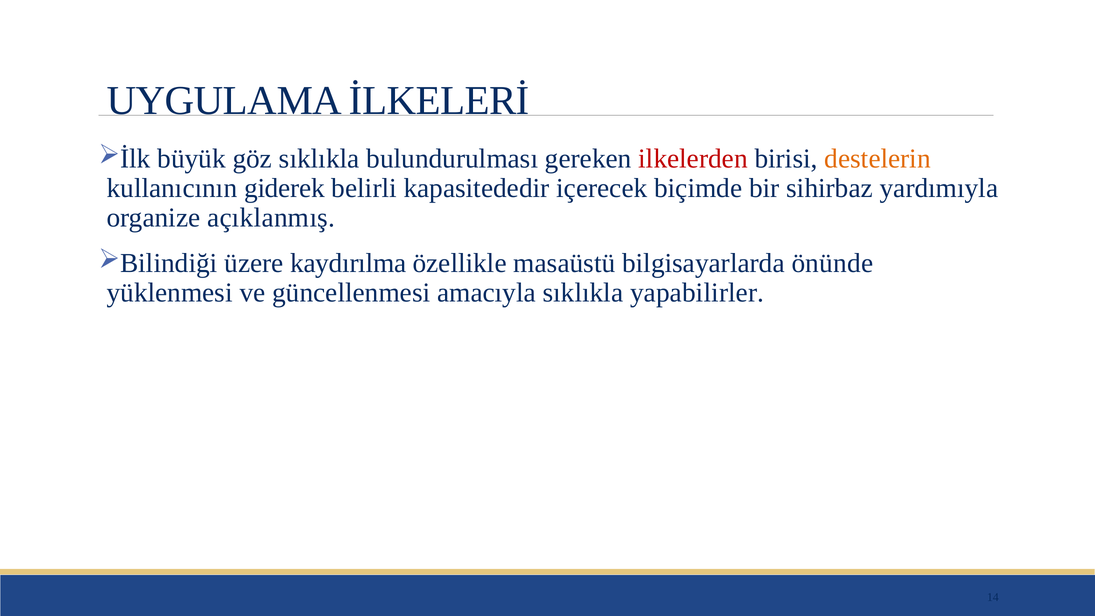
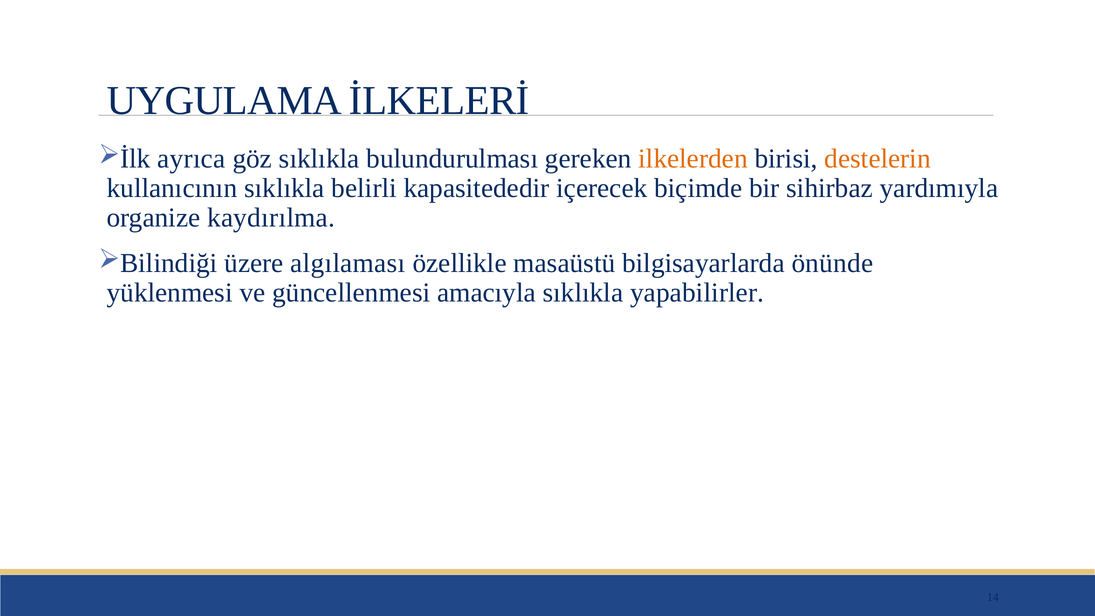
büyük: büyük -> ayrıca (191, 159)
ilkelerden colour: red -> orange (693, 159)
kullanıcının giderek: giderek -> sıklıkla (284, 188)
açıklanmış: açıklanmış -> kaydırılma (271, 218)
kaydırılma: kaydırılma -> algılaması (348, 263)
